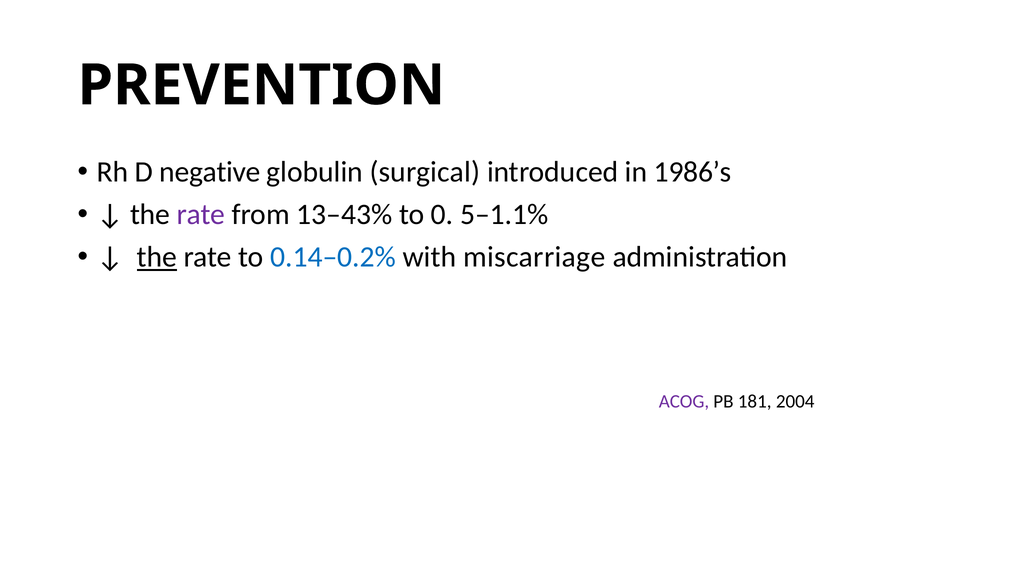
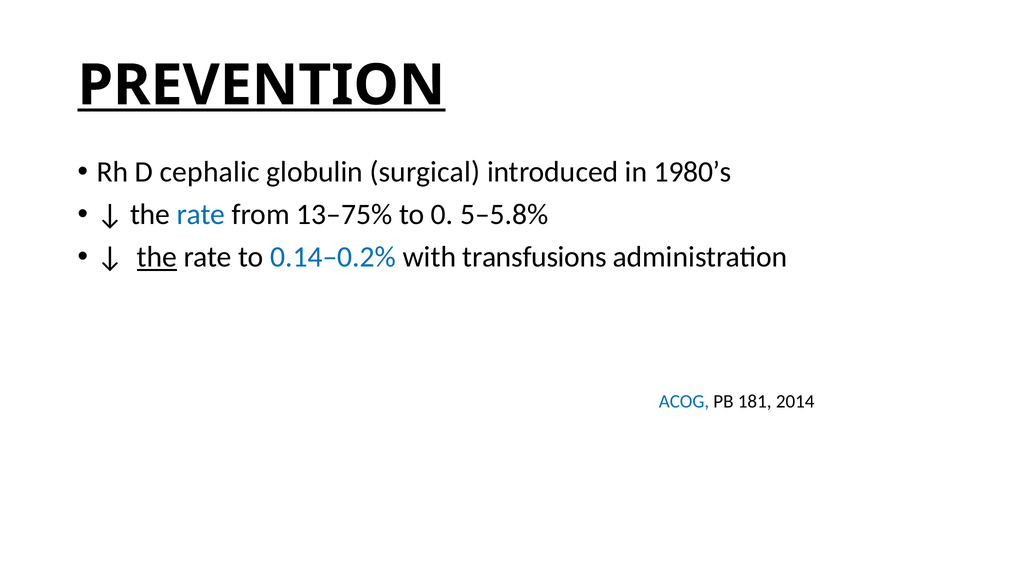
PREVENTION underline: none -> present (261, 85)
negative: negative -> cephalic (210, 172)
1986’s: 1986’s -> 1980’s (693, 172)
rate colour: purple -> blue (201, 215)
13–43%: 13–43% -> 13–75% (344, 215)
5–1.1%: 5–1.1% -> 5–5.8% (504, 215)
miscarriage: miscarriage -> transfusions (535, 257)
ACOG colour: purple -> blue (684, 401)
2004: 2004 -> 2014 (795, 401)
